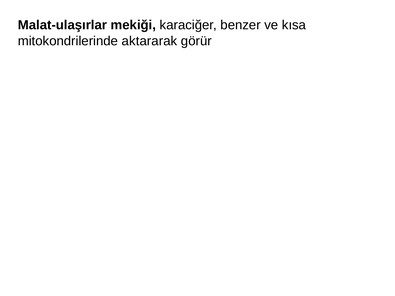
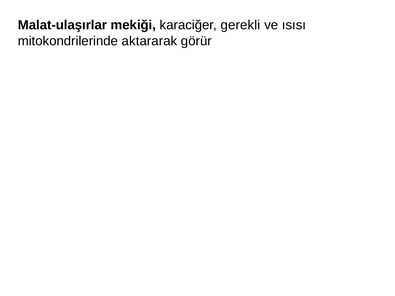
benzer: benzer -> gerekli (241, 25)
kısa: kısa -> ısısı (294, 25)
